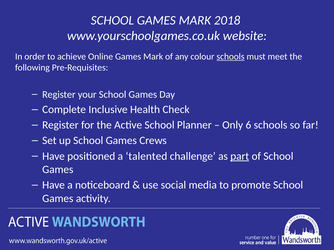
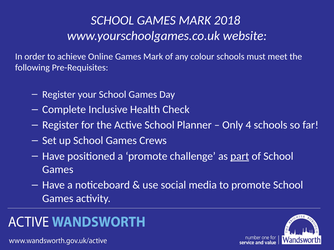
schools underline: present -> none (231, 57)
6: 6 -> 4 (248, 125)
a talented: talented -> promote (146, 156)
